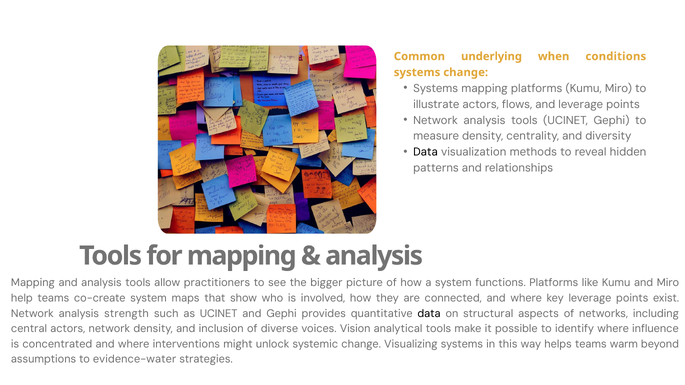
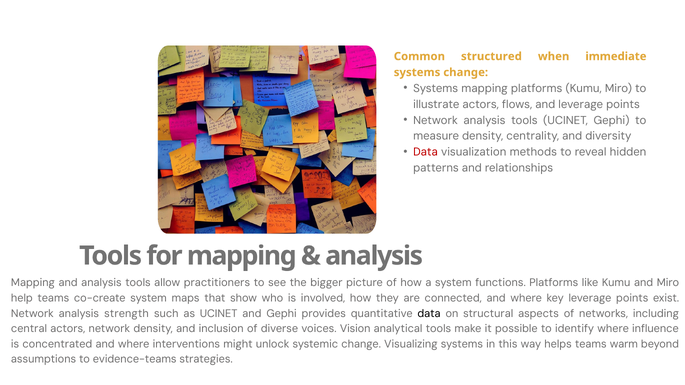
underlying: underlying -> structured (491, 56)
conditions: conditions -> immediate (616, 56)
Data colour: black -> red (425, 152)
evidence-water: evidence-water -> evidence-teams (135, 360)
